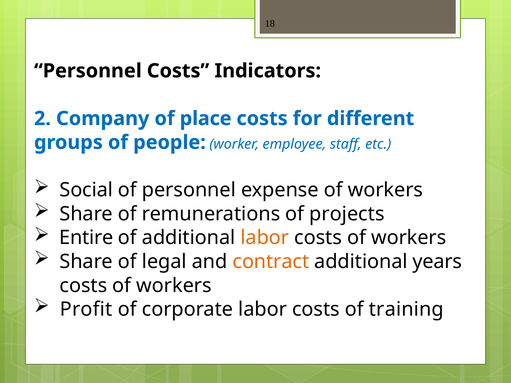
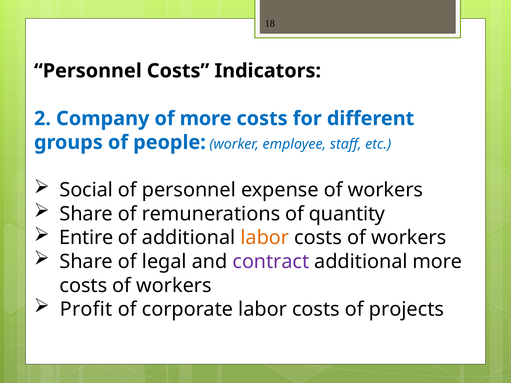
of place: place -> more (206, 119)
projects: projects -> quantity (347, 214)
contract colour: orange -> purple (271, 262)
additional years: years -> more (437, 262)
training: training -> projects (406, 309)
